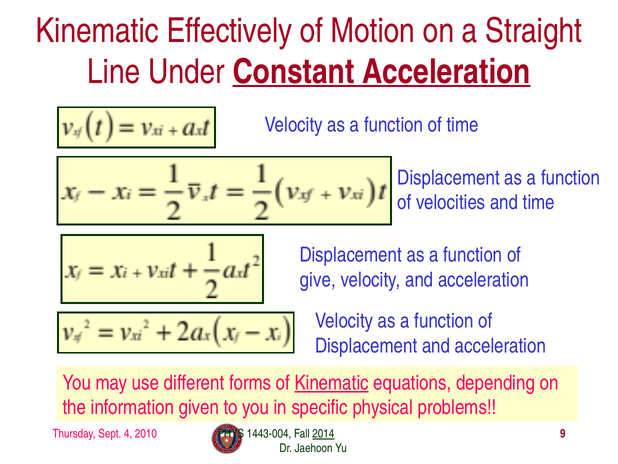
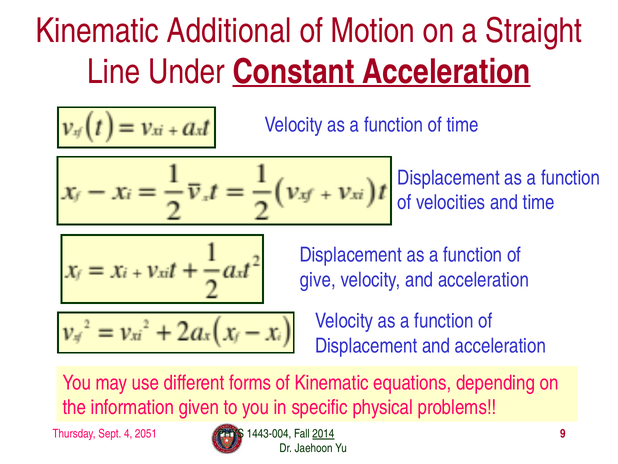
Effectively: Effectively -> Additional (229, 31)
Kinematic underline: present -> none (332, 382)
2010: 2010 -> 2051 (146, 433)
